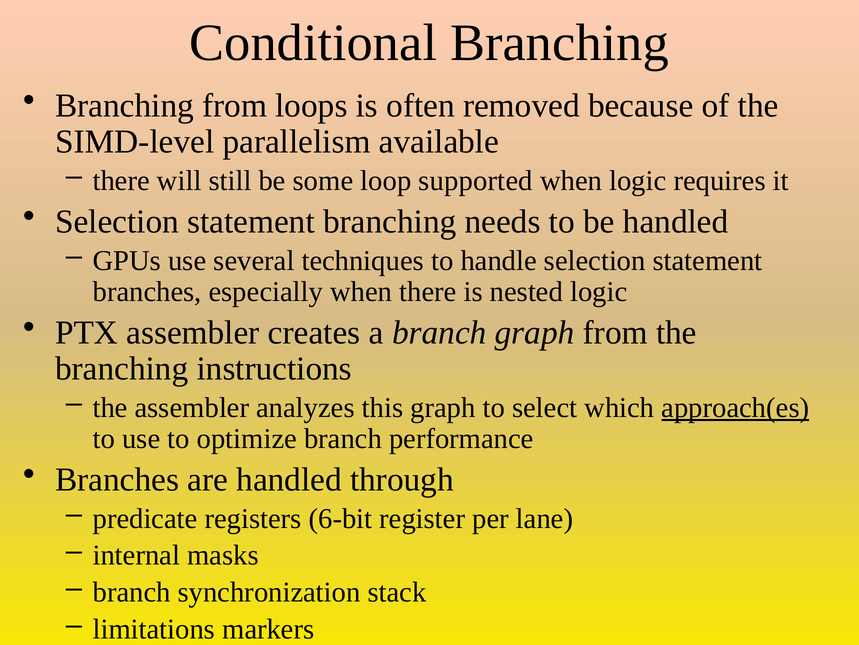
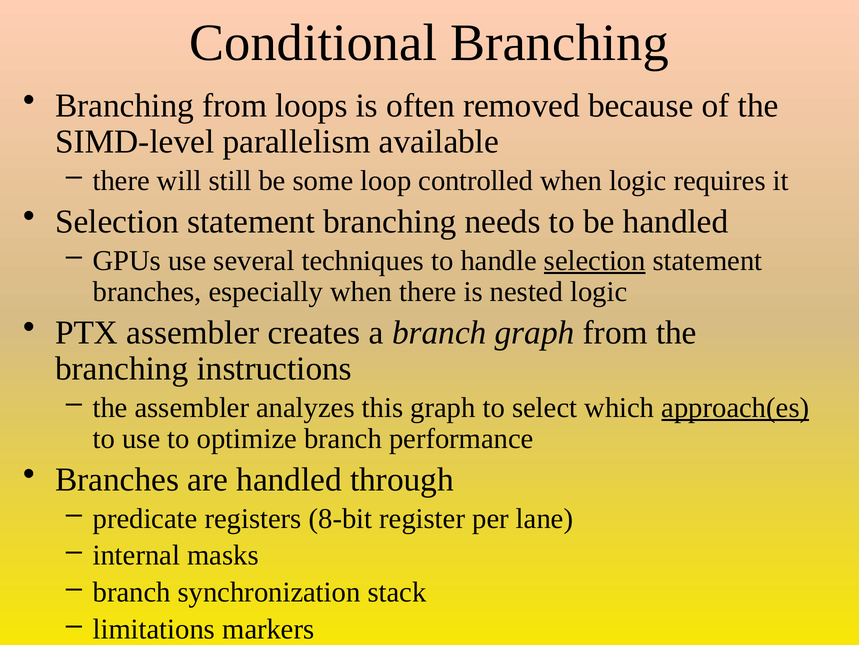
supported: supported -> controlled (476, 180)
selection underline: none -> present (595, 260)
6-bit: 6-bit -> 8-bit (340, 518)
